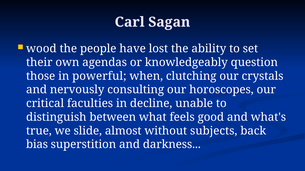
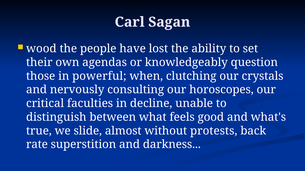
subjects: subjects -> protests (214, 131)
bias: bias -> rate (37, 145)
